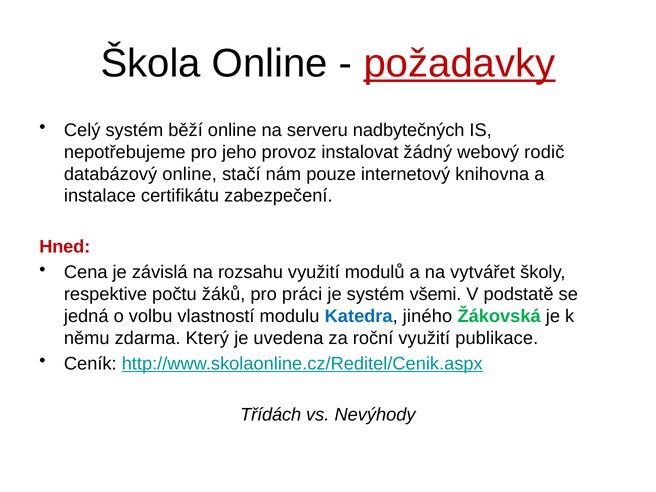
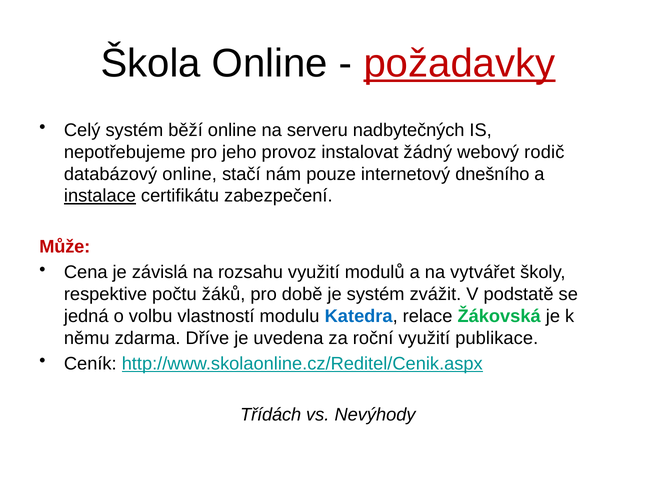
knihovna: knihovna -> dnešního (492, 174)
instalace underline: none -> present (100, 196)
Hned: Hned -> Může (65, 247)
práci: práci -> době (302, 294)
všemi: všemi -> zvážit (435, 294)
jiného: jiného -> relace (428, 316)
Který: Který -> Dříve (207, 338)
